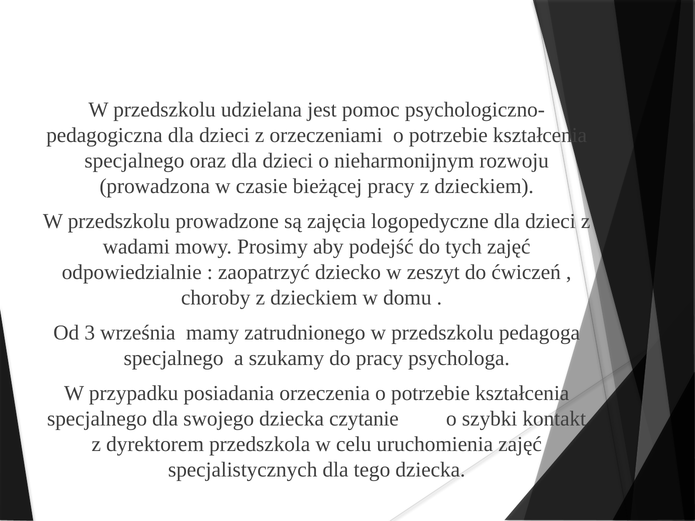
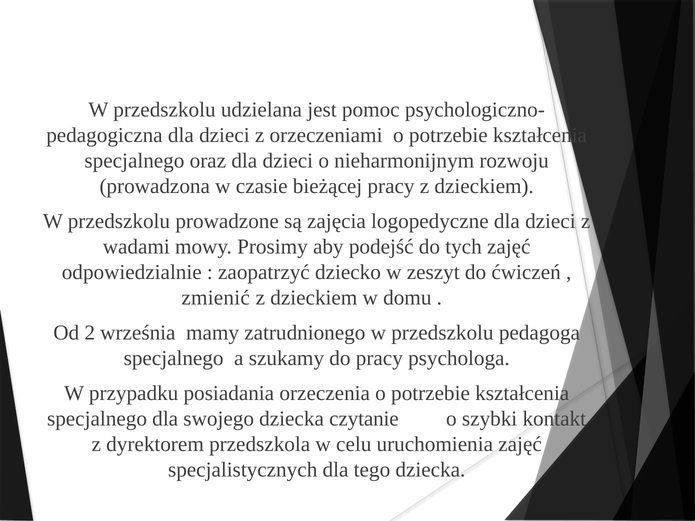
choroby: choroby -> zmienić (216, 298)
3: 3 -> 2 (90, 333)
